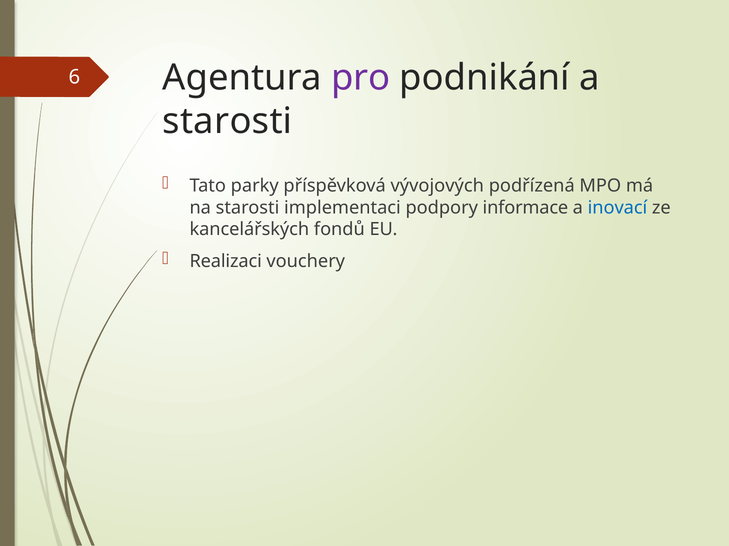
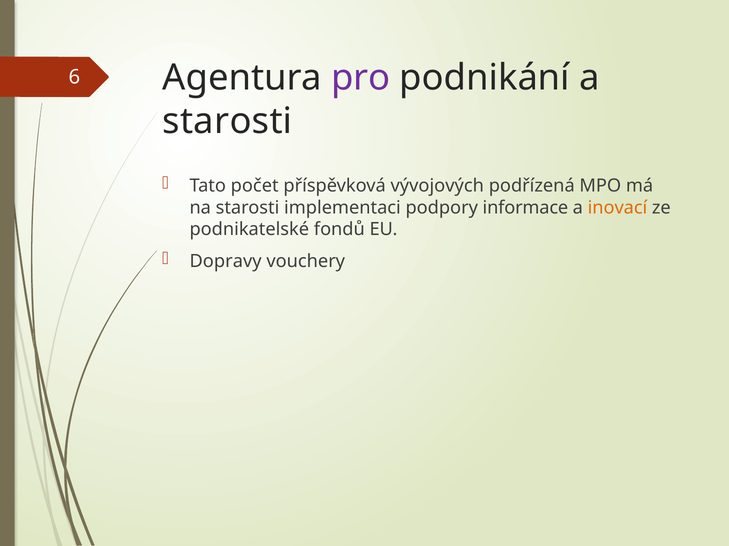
parky: parky -> počet (255, 186)
inovací colour: blue -> orange (617, 208)
kancelářských: kancelářských -> podnikatelské (249, 230)
Realizaci: Realizaci -> Dopravy (226, 262)
